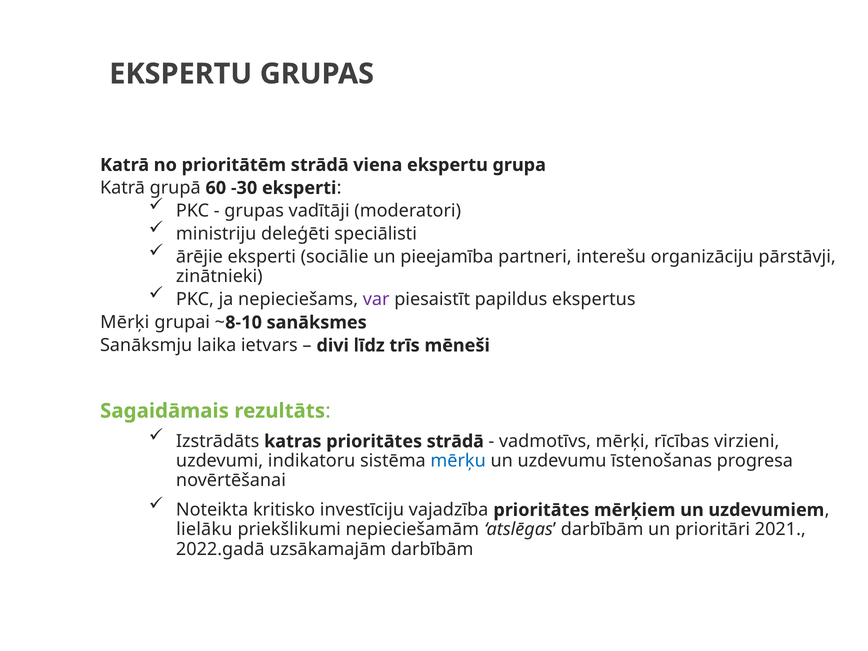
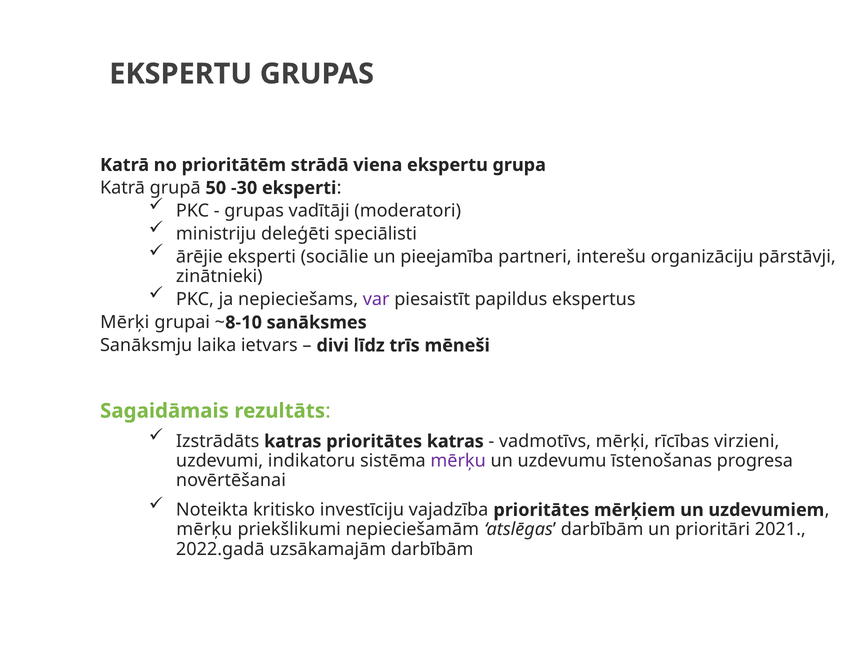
60: 60 -> 50 (216, 188)
prioritātes strādā: strādā -> katras (455, 441)
mērķu colour: blue -> purple (458, 461)
lielāku: lielāku -> mērķu (204, 530)
